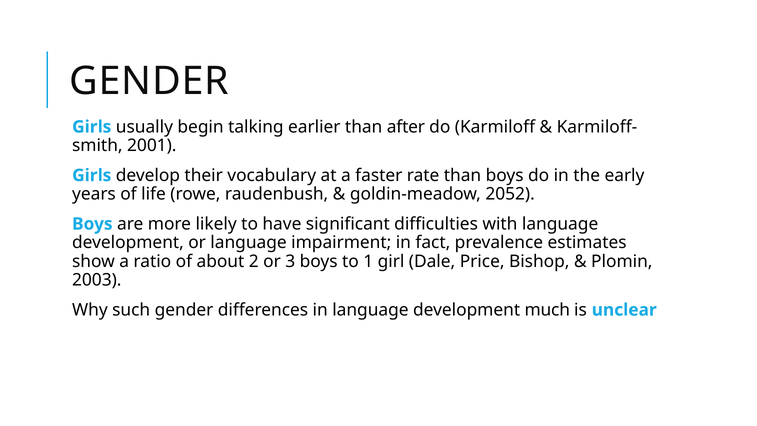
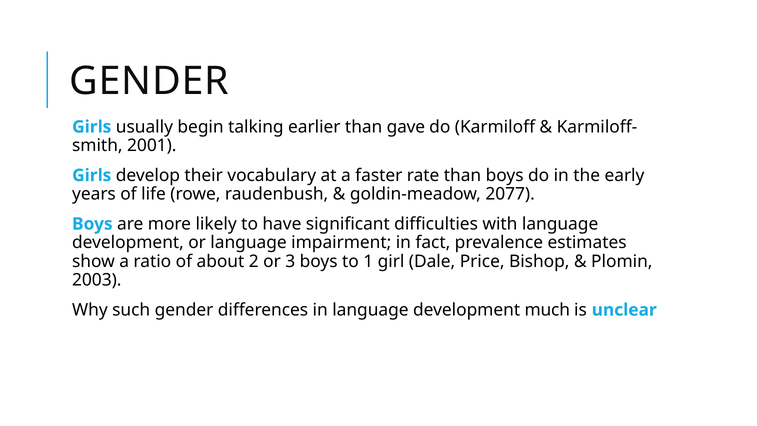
after: after -> gave (406, 127)
2052: 2052 -> 2077 (510, 194)
